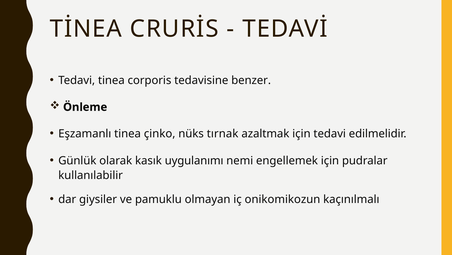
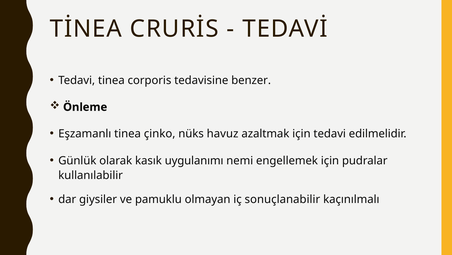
tırnak: tırnak -> havuz (223, 133)
onikomikozun: onikomikozun -> sonuçlanabilir (282, 199)
